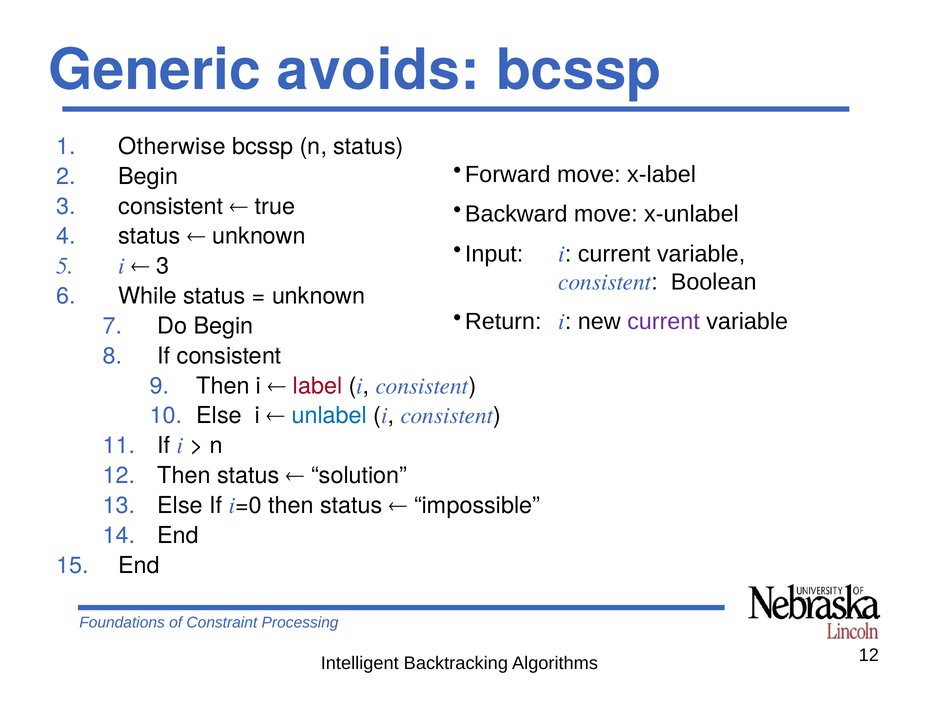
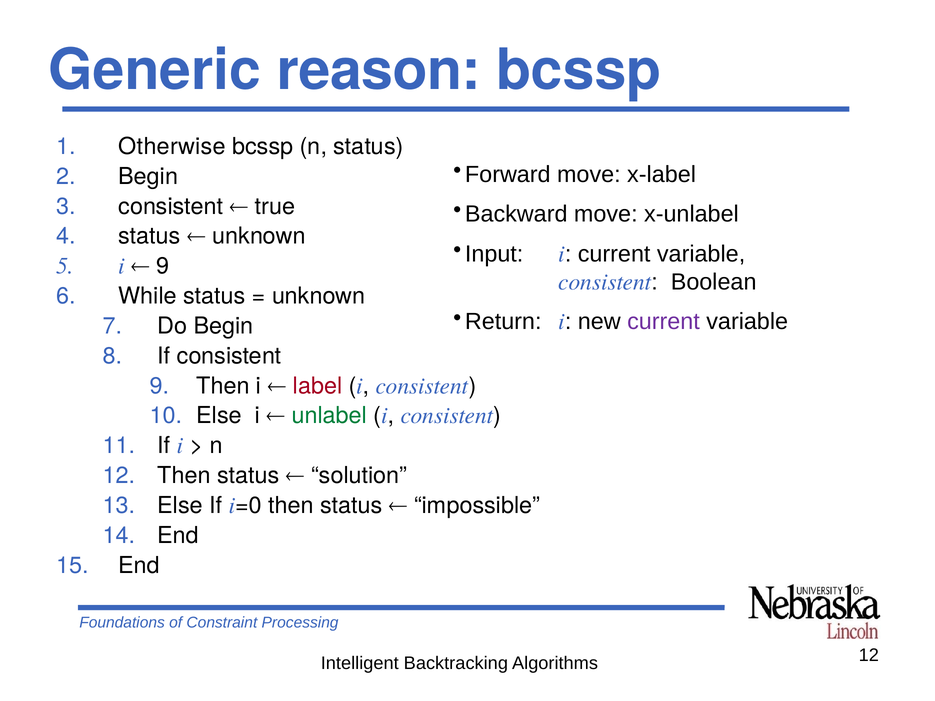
avoids: avoids -> reason (379, 70)
3: 3 -> 9 (163, 266)
unlabel colour: blue -> green (329, 416)
